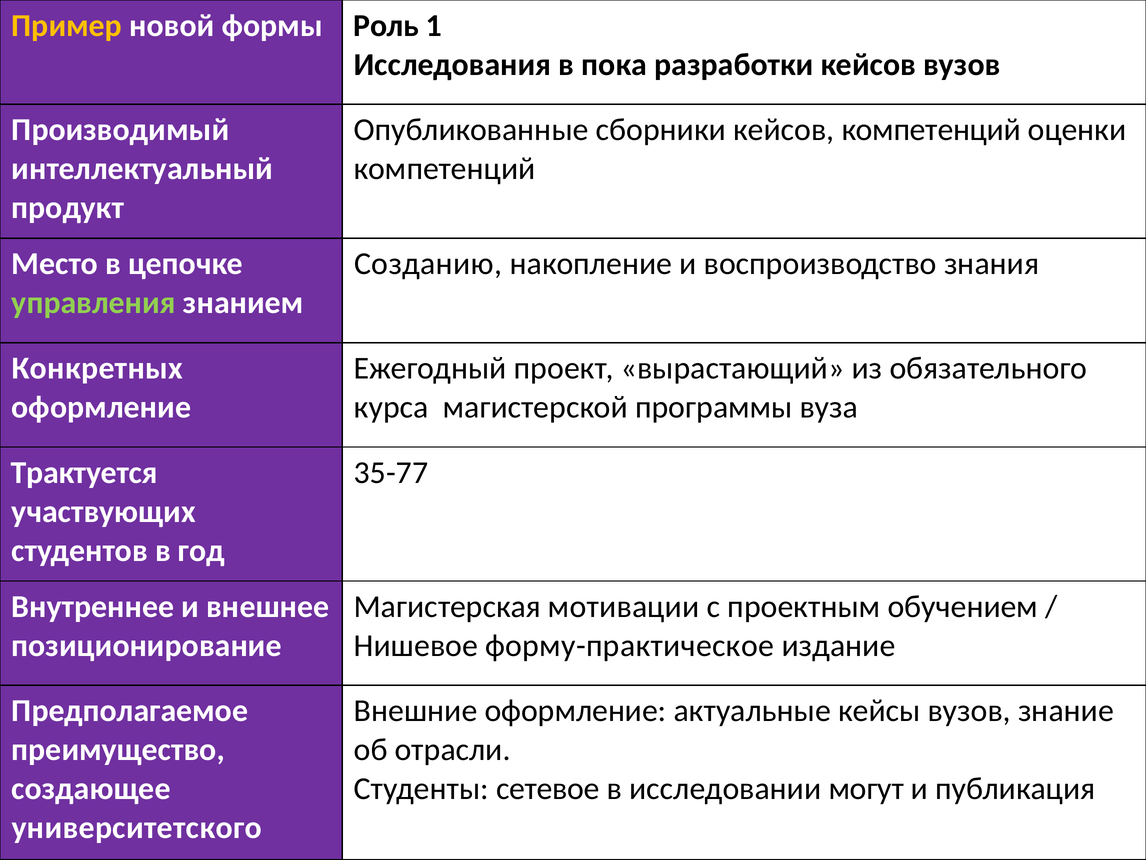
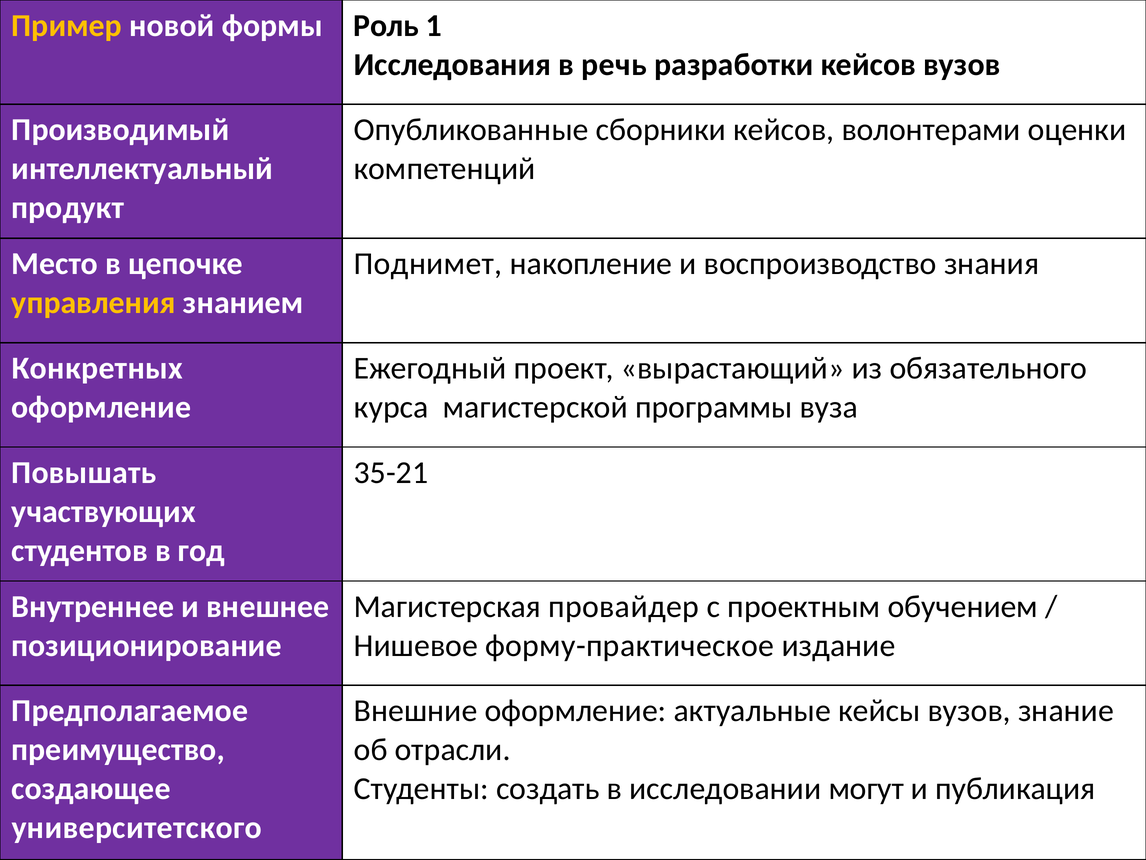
пока: пока -> речь (614, 65)
кейсов компетенций: компетенций -> волонтерами (931, 130)
Созданию: Созданию -> Поднимет (428, 264)
управления colour: light green -> yellow (94, 303)
Трактуется: Трактуется -> Повышать (84, 472)
35-77: 35-77 -> 35-21 (391, 472)
мотивации: мотивации -> провайдер (624, 606)
сетевое: сетевое -> создать (548, 788)
